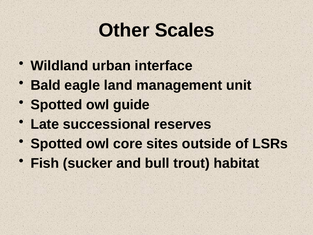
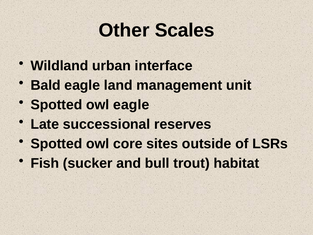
owl guide: guide -> eagle (131, 105)
